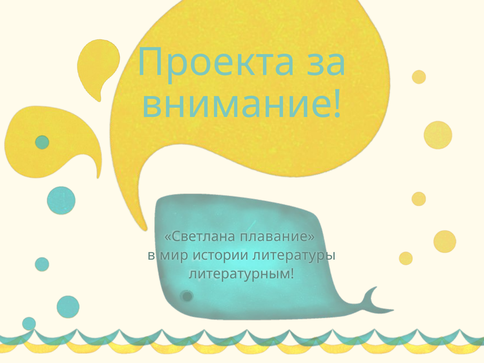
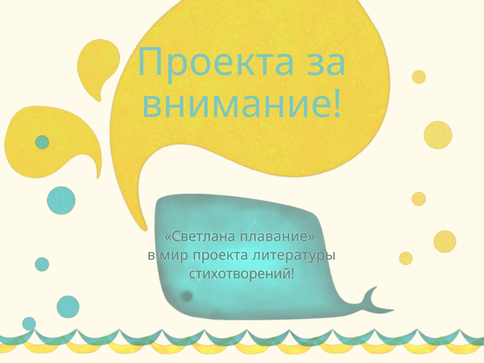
мир истории: истории -> проекта (220, 255)
литературным: литературным -> стихотворений (242, 274)
